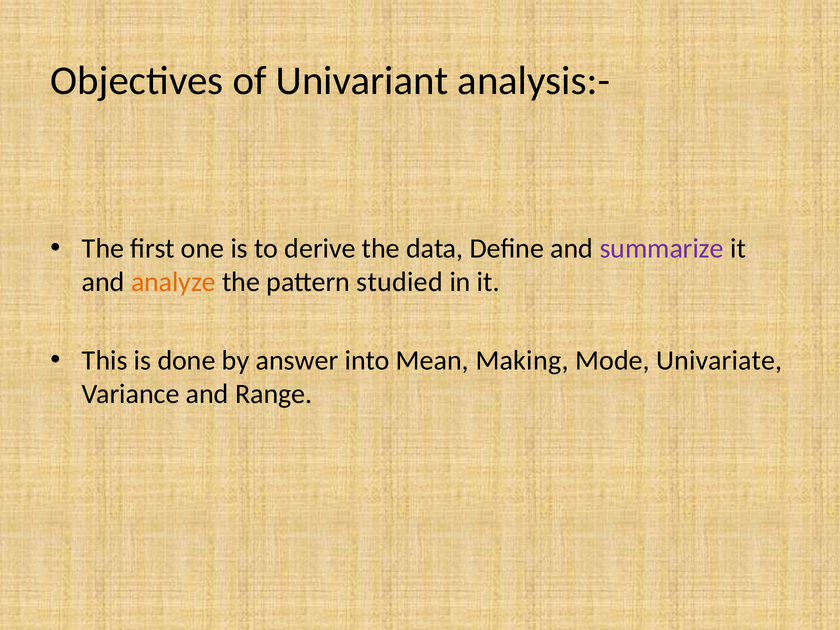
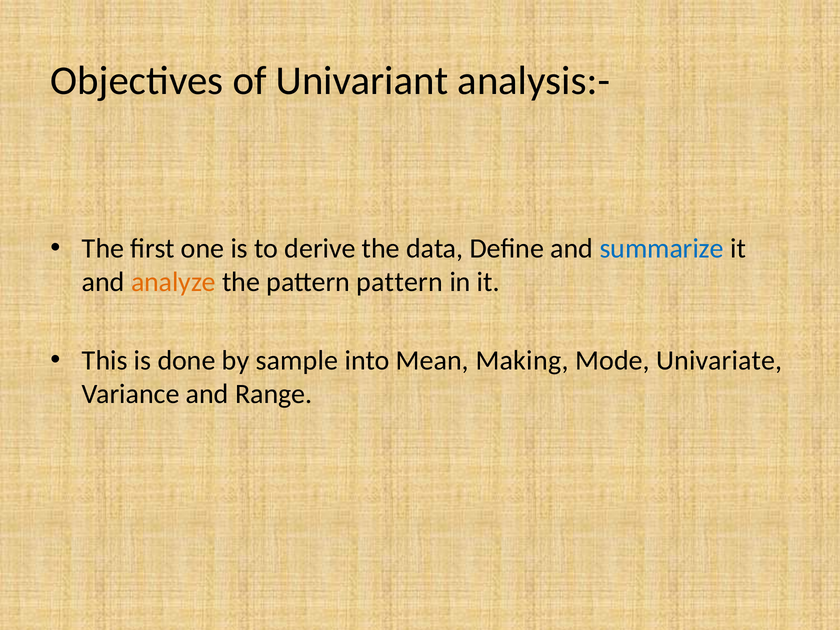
summarize colour: purple -> blue (662, 248)
pattern studied: studied -> pattern (400, 282)
answer: answer -> sample (297, 360)
